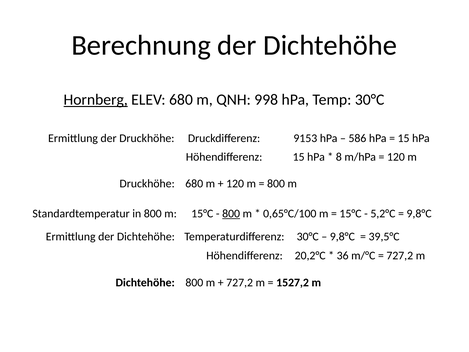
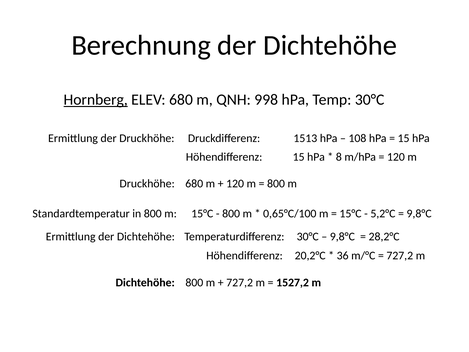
9153: 9153 -> 1513 (305, 138)
586: 586 -> 108 (357, 138)
800 underline: present -> none (231, 214)
39,5°C: 39,5°C -> 28,2°C (384, 237)
